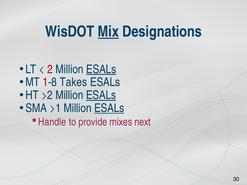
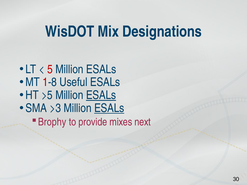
Mix underline: present -> none (108, 32)
2: 2 -> 5 (50, 69)
ESALs underline: present -> none (101, 69)
Takes: Takes -> Useful (73, 82)
>2: >2 -> >5 (47, 95)
>1: >1 -> >3 (55, 108)
Handle: Handle -> Brophy (52, 122)
